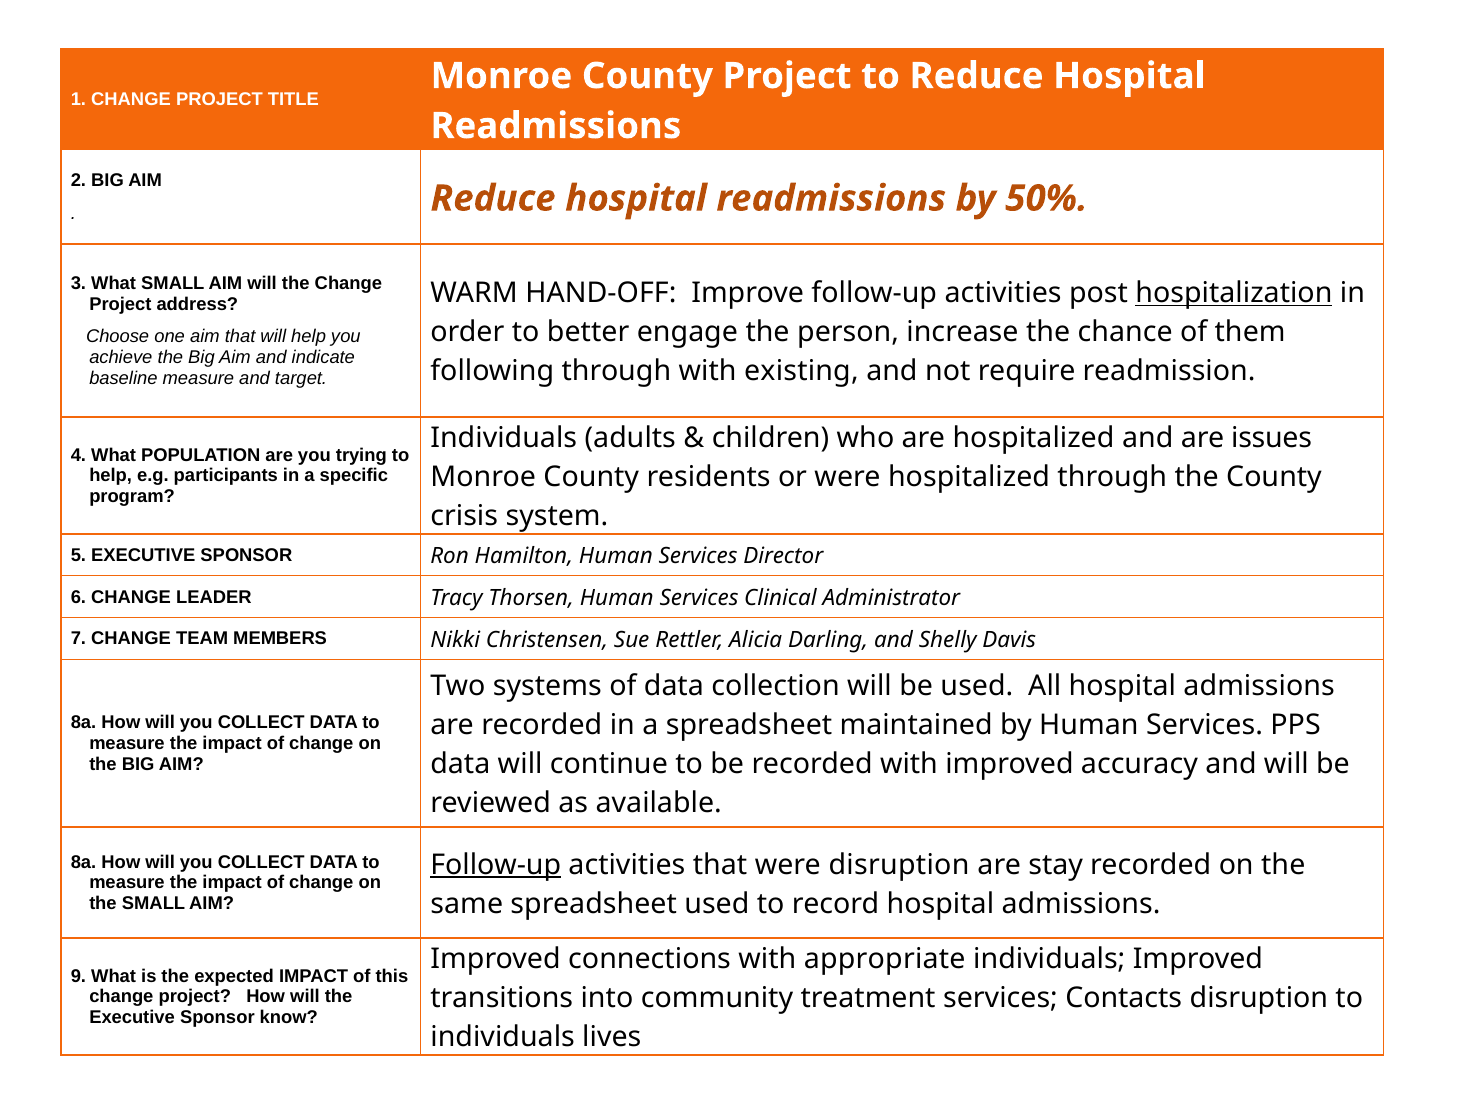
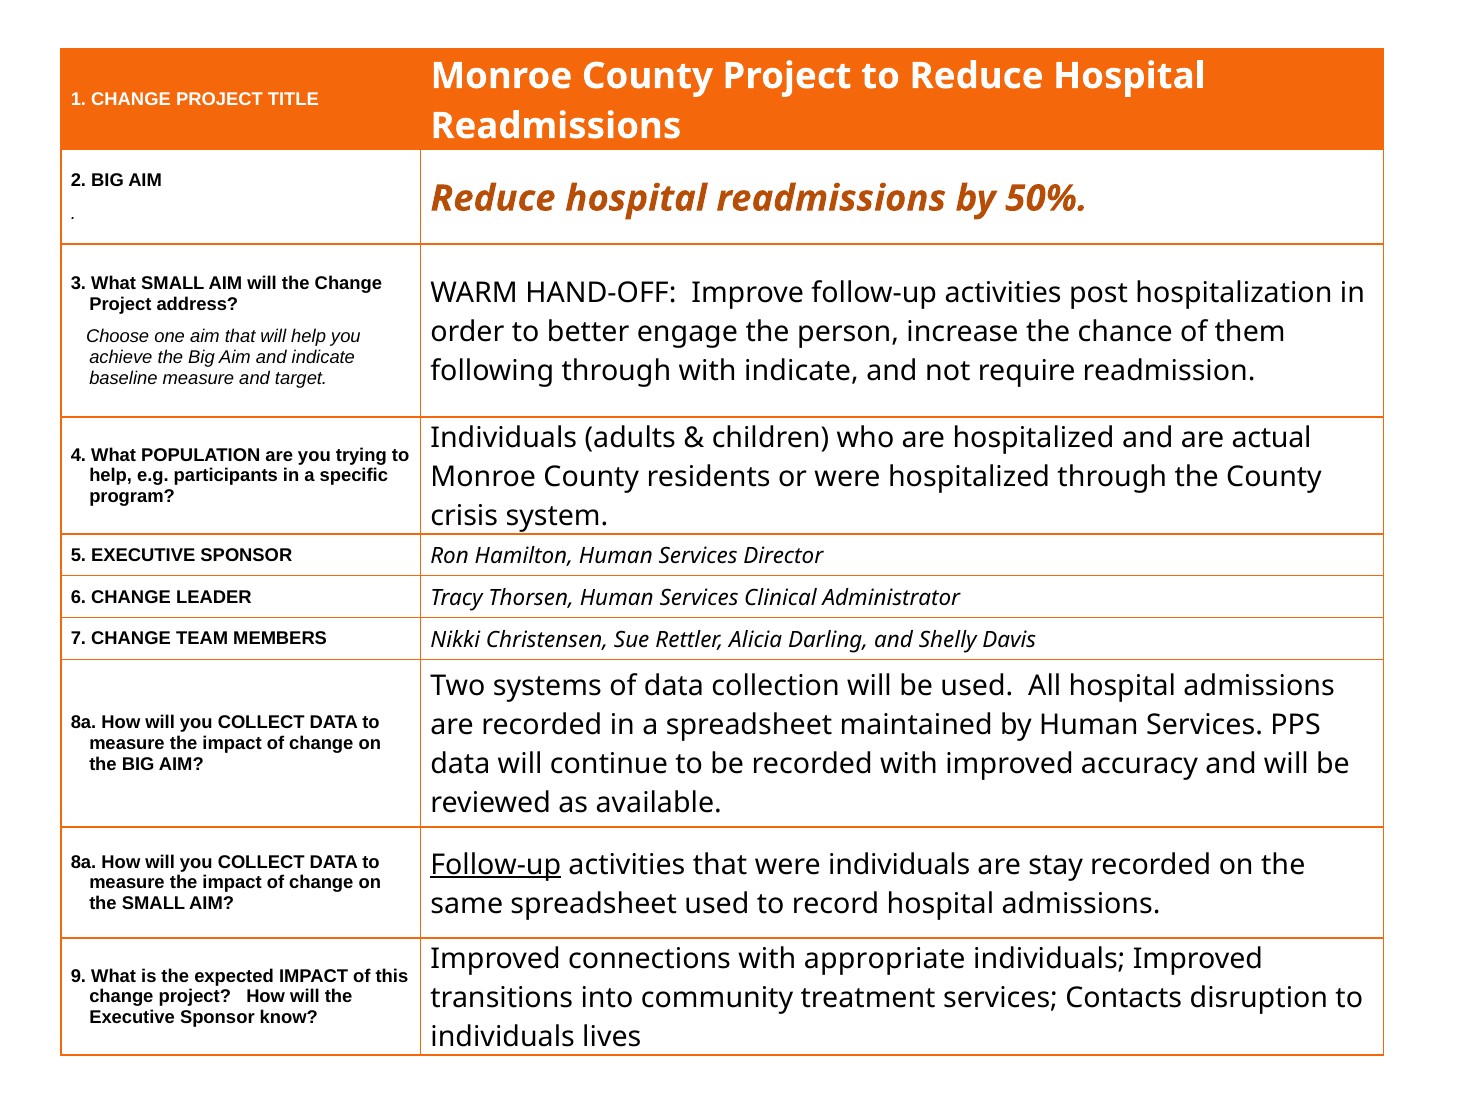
hospitalization underline: present -> none (1234, 293)
with existing: existing -> indicate (801, 371)
issues: issues -> actual (1272, 438)
were disruption: disruption -> individuals (899, 865)
